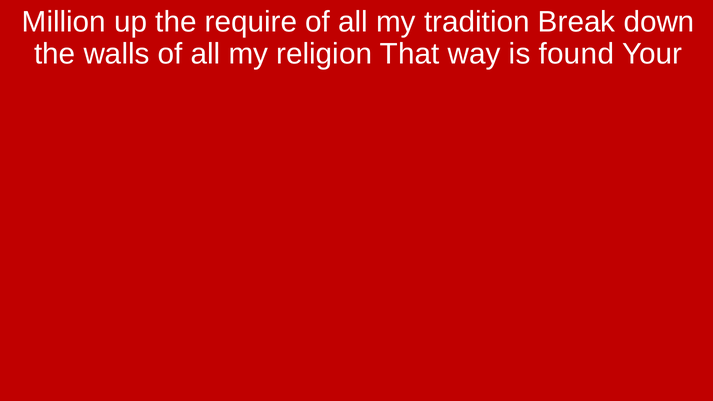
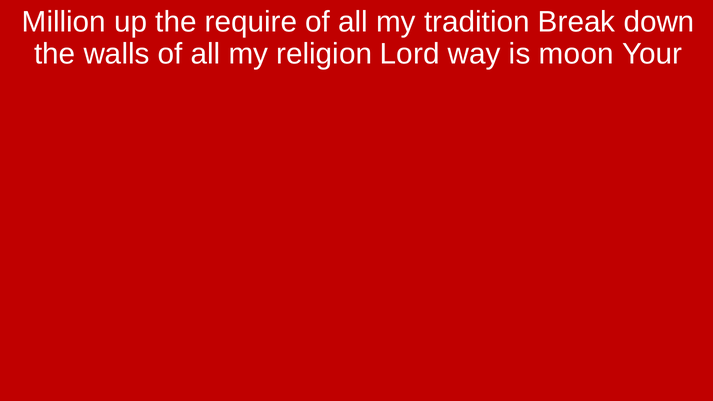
That: That -> Lord (410, 54)
found: found -> moon (576, 54)
